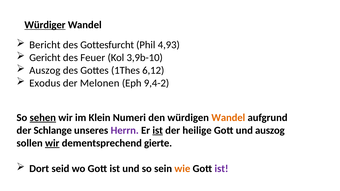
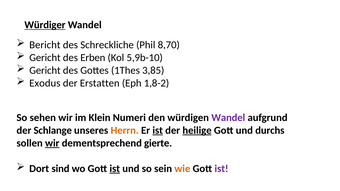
Gottesfurcht: Gottesfurcht -> Schreckliche (107, 45)
4,93: 4,93 -> 8,70 (169, 45)
Feuer: Feuer -> Erben (93, 58)
3,9b-10: 3,9b-10 -> 5,9b-10 (145, 58)
Auszog: Auszog -> Gericht (45, 70)
6,12: 6,12 -> 3,85 (153, 70)
Melonen: Melonen -> Erstatten (100, 83)
9,4-2: 9,4-2 -> 1,8-2 (157, 83)
sehen underline: present -> none (43, 118)
Wandel colour: orange -> purple (228, 118)
Herrn colour: purple -> orange (125, 130)
heilige underline: none -> present (197, 130)
und auszog: auszog -> durchs (270, 130)
seid: seid -> sind (60, 169)
ist underline: none -> present (115, 169)
